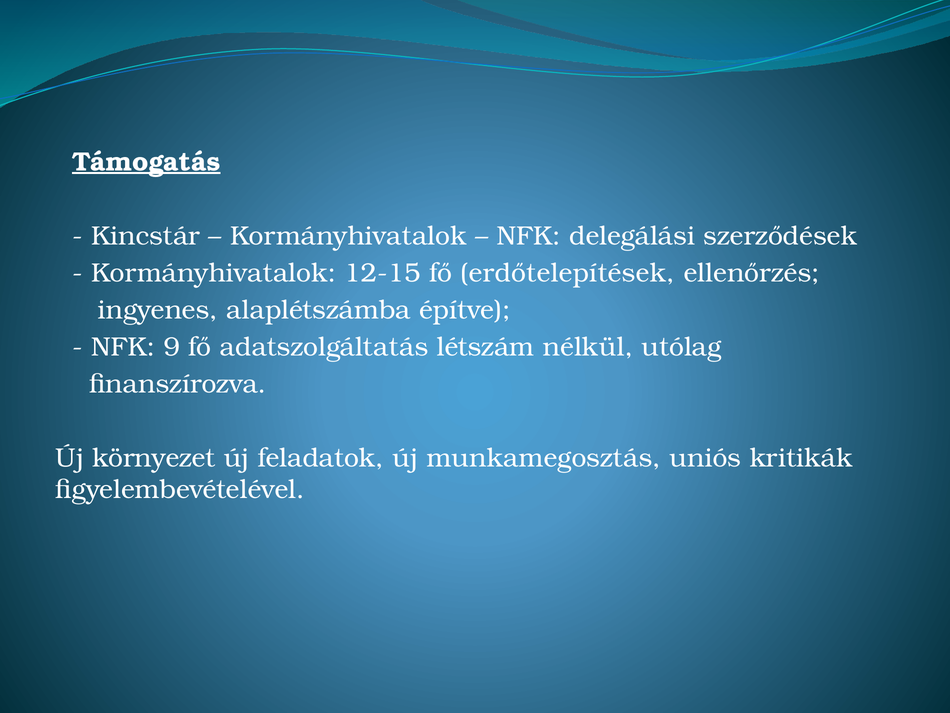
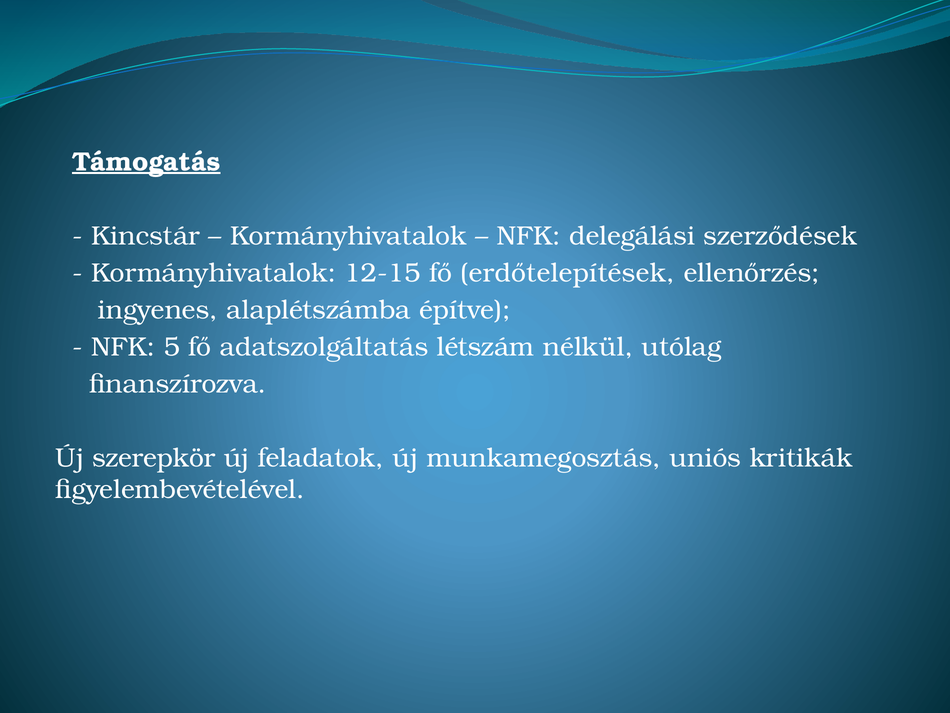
9: 9 -> 5 (172, 347)
környezet: környezet -> szerepkör (154, 458)
